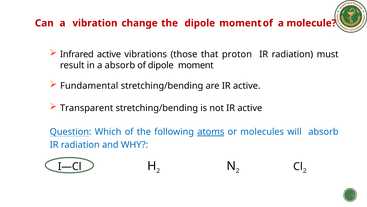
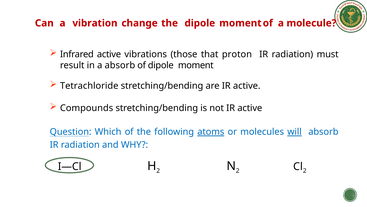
Fundamental: Fundamental -> Tetrachloride (89, 86)
Transparent: Transparent -> Compounds (87, 108)
will underline: none -> present (294, 132)
